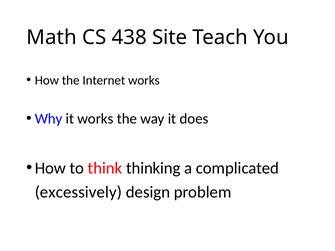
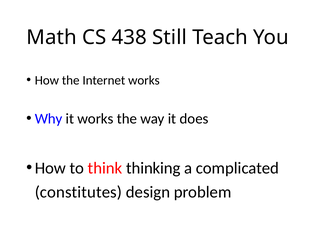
Site: Site -> Still (170, 38)
excessively: excessively -> constitutes (78, 192)
